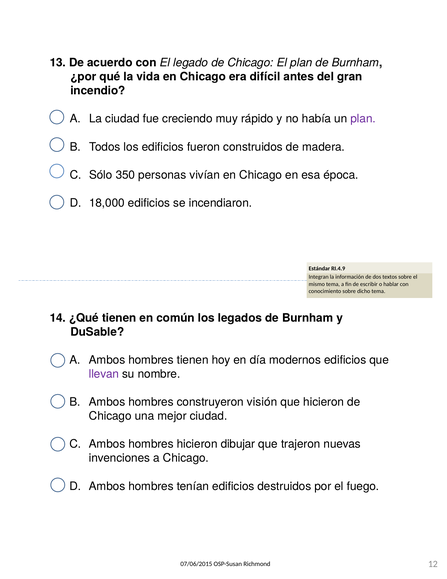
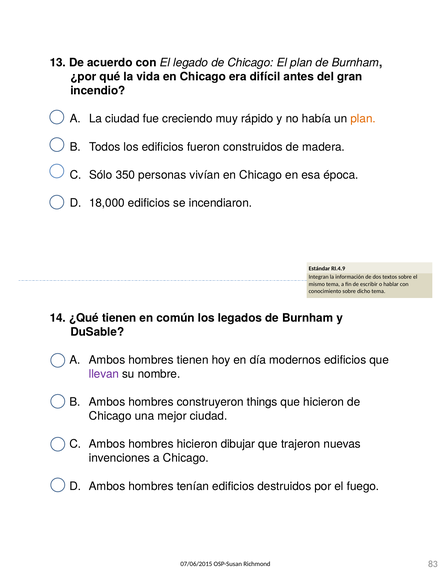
plan colour: purple -> orange (363, 119)
visión: visión -> things (262, 402)
12: 12 -> 83 (433, 564)
